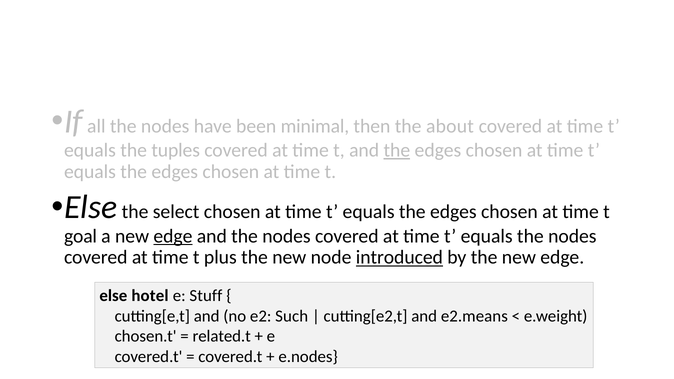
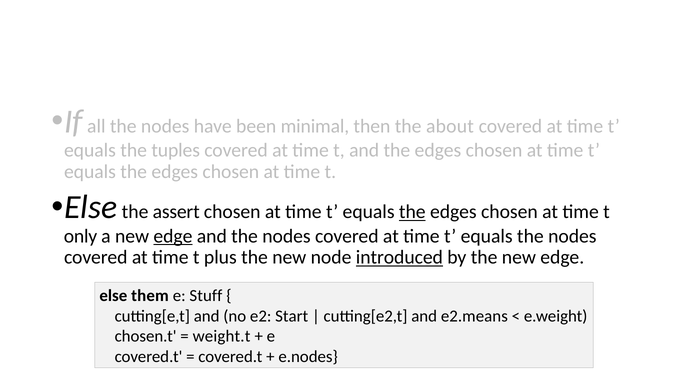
the underline: present -> none (397, 150)
select: select -> assert (176, 212)
the underline: none -> present (412, 212)
goal: goal -> only (81, 236)
hotel: hotel -> them (150, 296)
Such: Such -> Start (292, 316)
related.t: related.t -> weight.t (222, 336)
